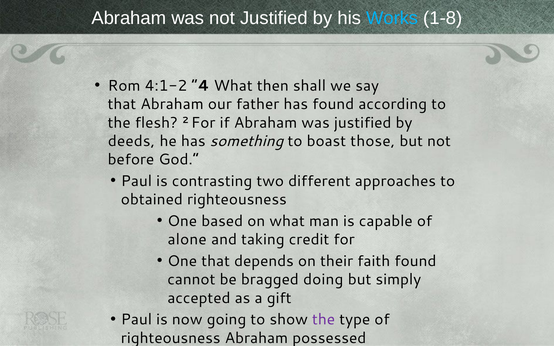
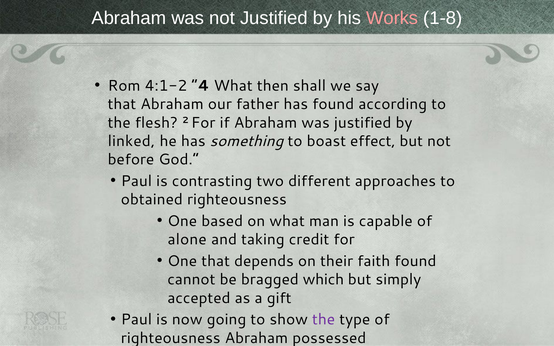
Works colour: light blue -> pink (392, 18)
deeds: deeds -> linked (131, 141)
those: those -> effect (373, 141)
doing: doing -> which (323, 280)
